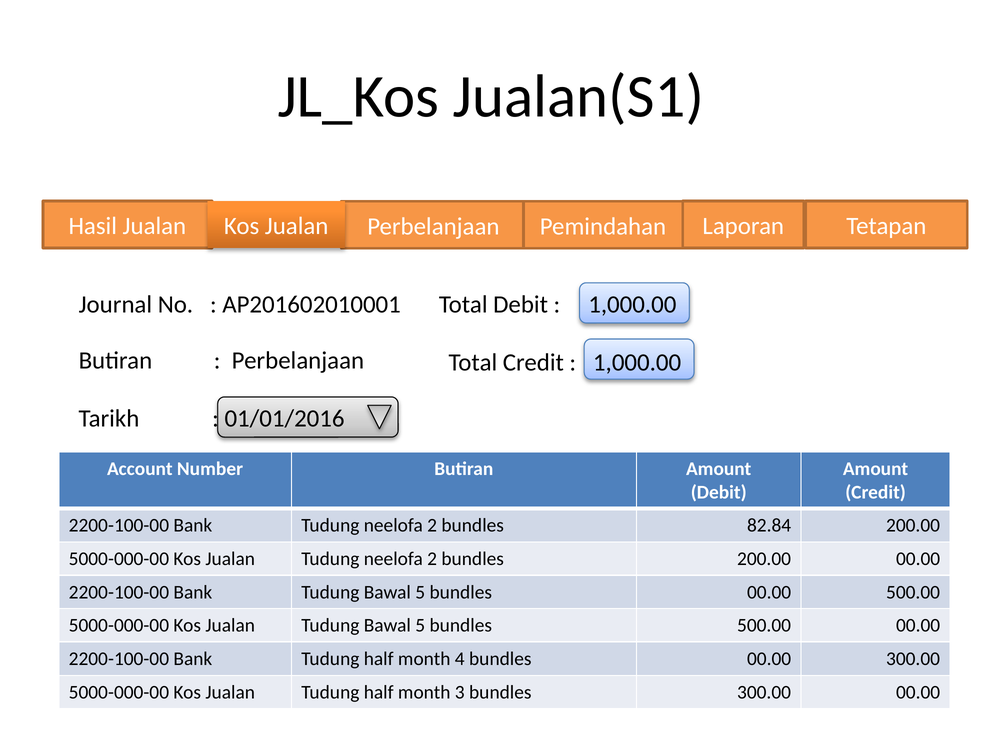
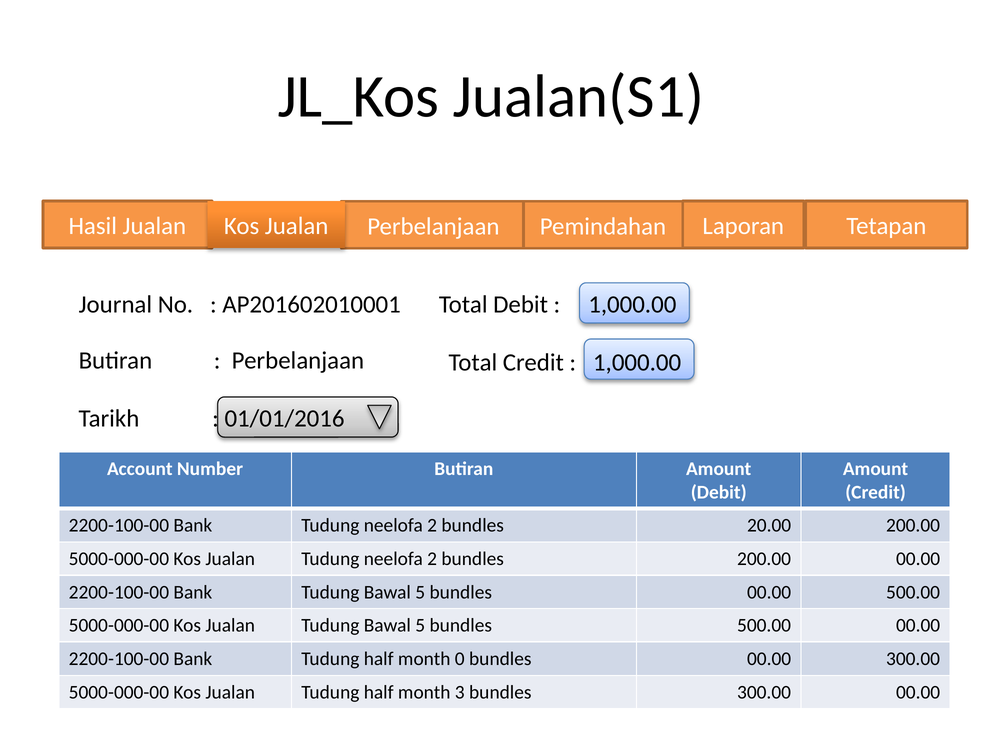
82.84: 82.84 -> 20.00 (769, 525)
4: 4 -> 0 (460, 659)
